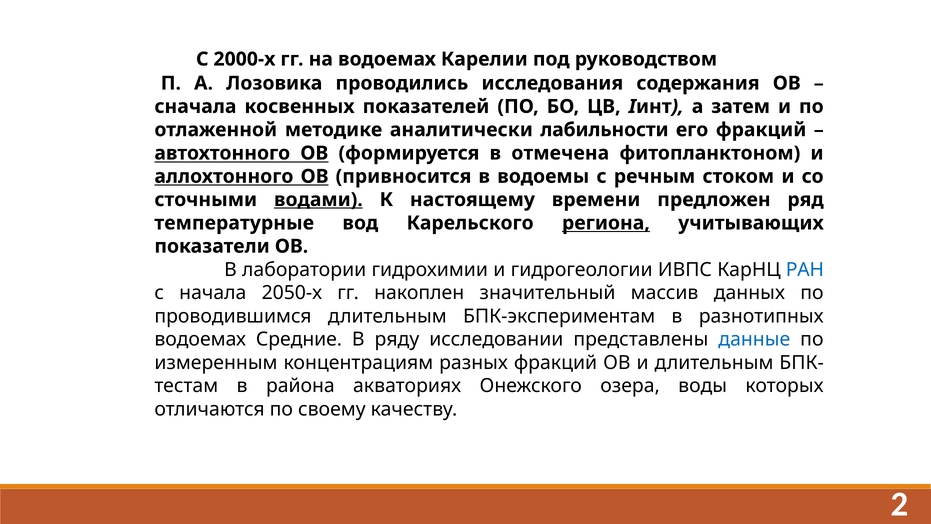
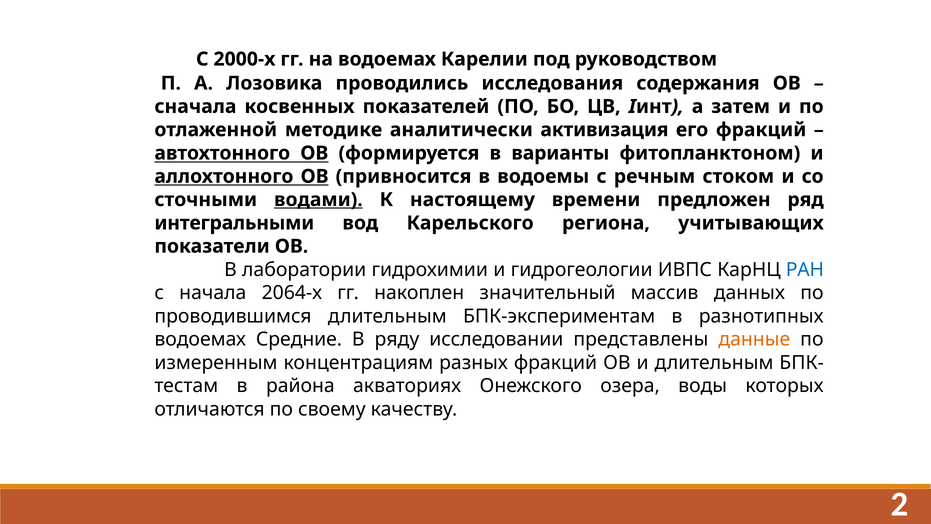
лабильности: лабильности -> активизация (604, 130)
отмечена: отмечена -> варианты (560, 153)
температурные: температурные -> интегральными (234, 223)
региона underline: present -> none (606, 223)
2050-х: 2050-х -> 2064-х (292, 293)
данные colour: blue -> orange (754, 339)
